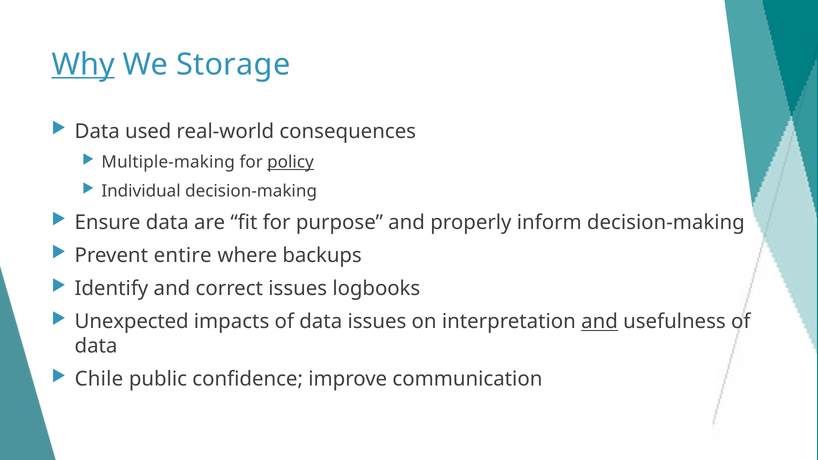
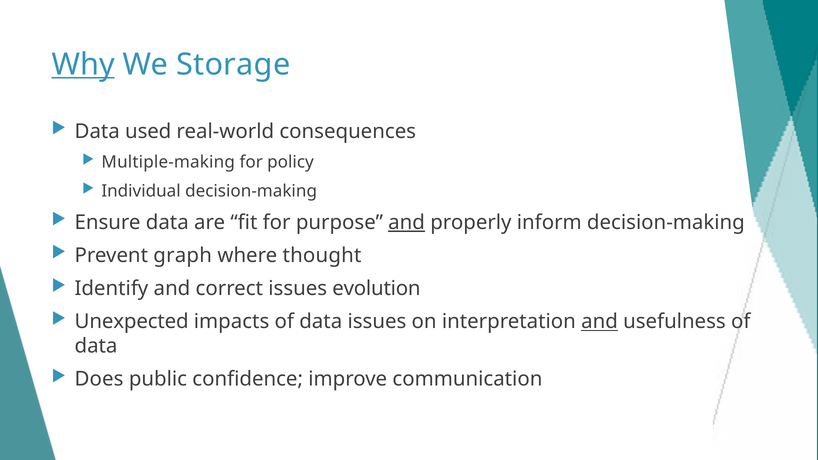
policy underline: present -> none (291, 162)
and underline: none -> present (407, 223)
entire: entire -> graph (183, 256)
backups: backups -> thought (322, 256)
logbooks: logbooks -> evolution (376, 289)
Chile: Chile -> Does (99, 379)
